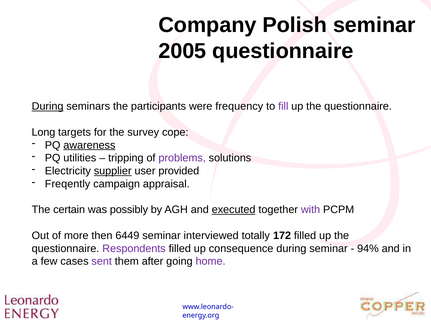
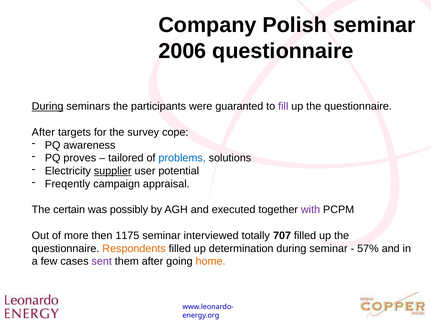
2005: 2005 -> 2006 (182, 51)
frequency: frequency -> guaranted (239, 106)
Long: Long -> After (43, 132)
awareness underline: present -> none (89, 145)
utilities: utilities -> proves (80, 158)
tripping: tripping -> tailored (126, 158)
problems colour: purple -> blue (182, 158)
provided: provided -> potential (179, 171)
executed underline: present -> none (234, 210)
6449: 6449 -> 1175 (127, 236)
172: 172 -> 707 (282, 236)
Respondents colour: purple -> orange (134, 249)
consequence: consequence -> determination (241, 249)
94%: 94% -> 57% (368, 249)
home colour: purple -> orange (211, 262)
